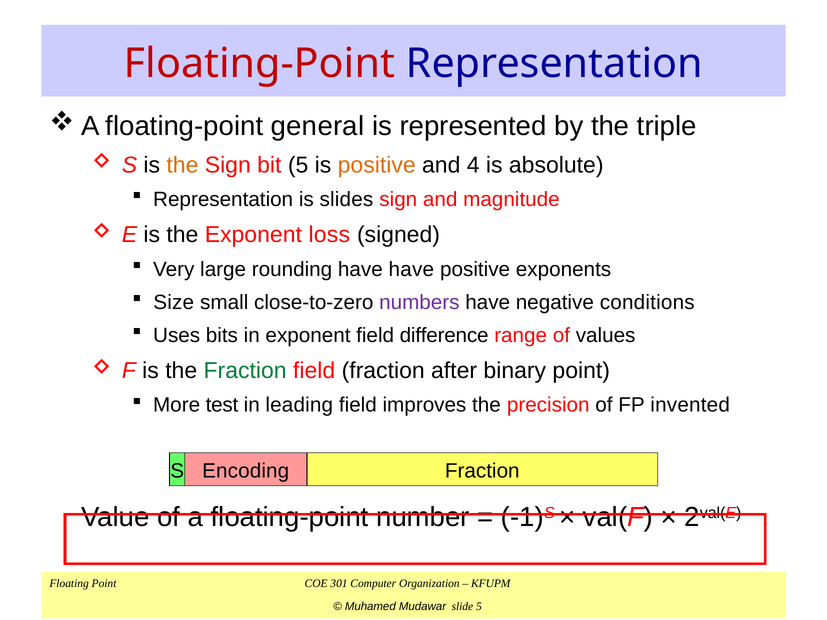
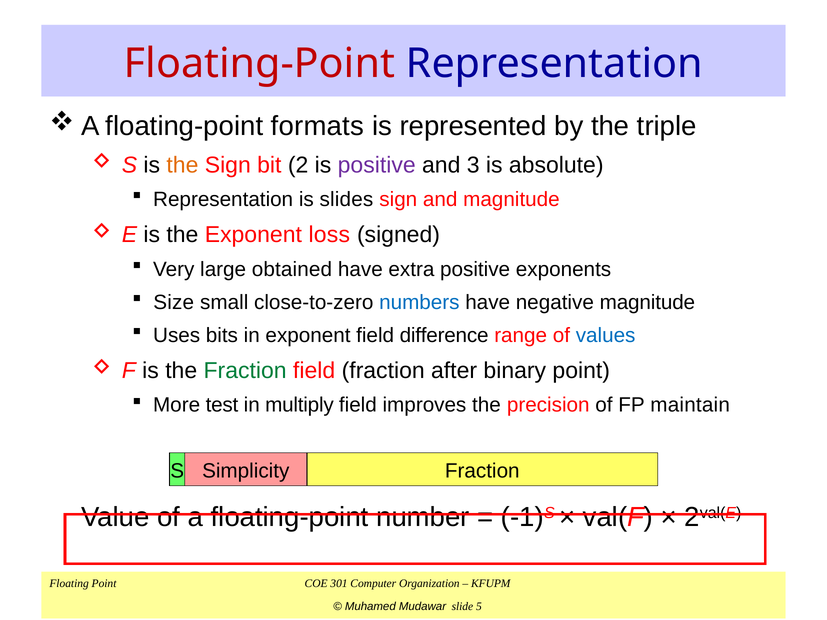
general: general -> formats (318, 126)
bit 5: 5 -> 2 (298, 165)
positive colour: orange -> purple (377, 165)
4: 4 -> 3 (473, 165)
rounding: rounding -> obtained (292, 269)
have have: have -> extra (411, 269)
numbers colour: purple -> blue (419, 302)
negative conditions: conditions -> magnitude (647, 302)
values colour: black -> blue (606, 335)
leading: leading -> multiply (299, 405)
invented: invented -> maintain (690, 405)
Encoding: Encoding -> Simplicity (246, 471)
